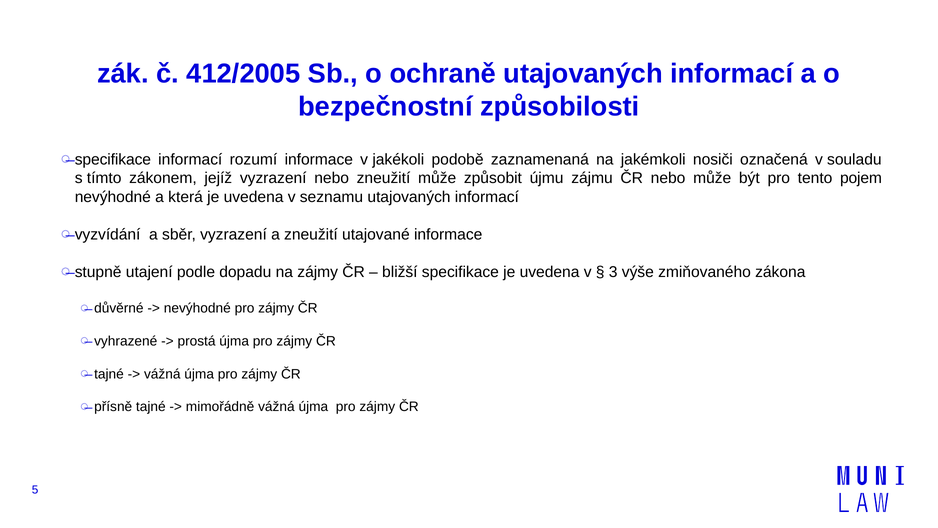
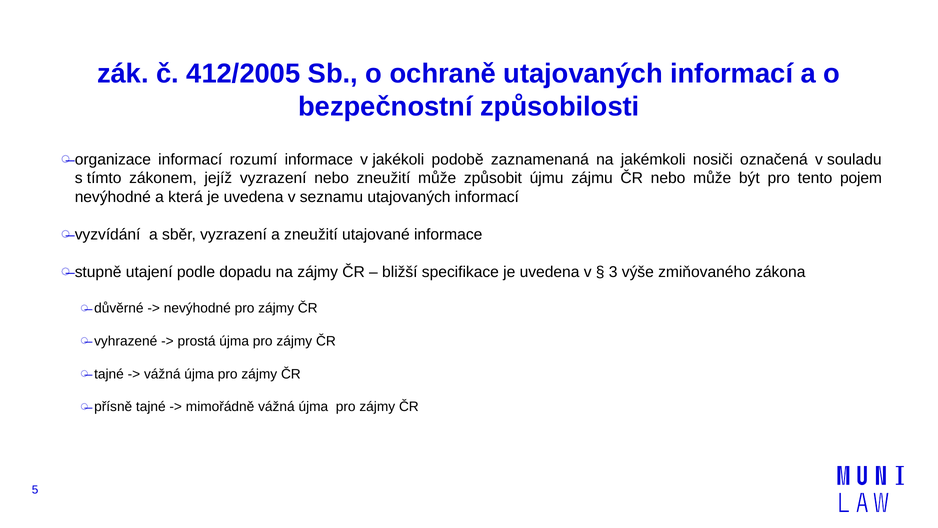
specifikace: specifikace -> organizace (113, 159)
